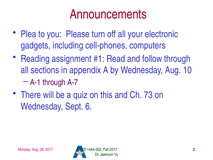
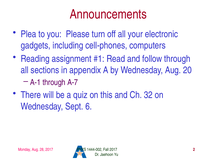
10: 10 -> 20 (187, 70)
73: 73 -> 32 (148, 95)
